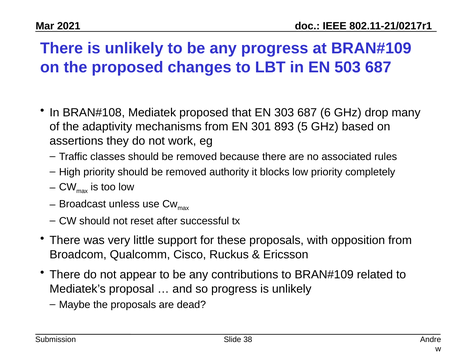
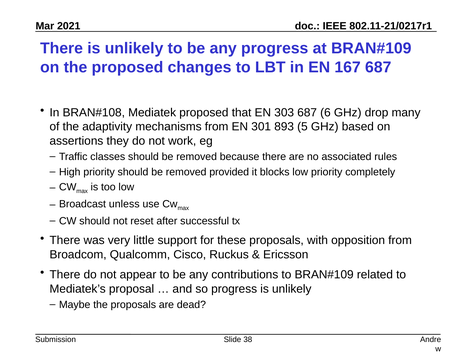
503: 503 -> 167 (348, 67)
authority: authority -> provided (229, 172)
